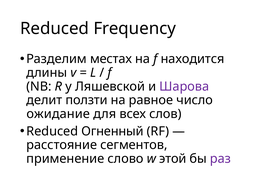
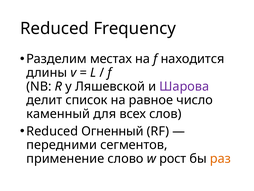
ползти: ползти -> список (87, 100)
ожидание: ожидание -> каменный (58, 114)
расстояние: расстояние -> передними (62, 145)
этой: этой -> рост (173, 158)
раз colour: purple -> orange (220, 158)
